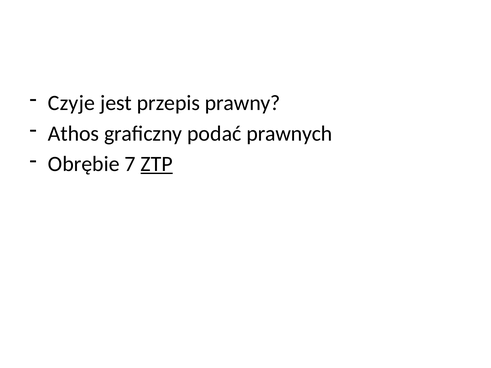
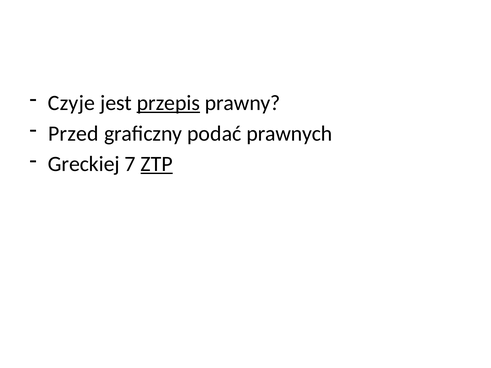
przepis underline: none -> present (168, 103)
Athos: Athos -> Przed (73, 134)
Obrębie: Obrębie -> Greckiej (84, 164)
